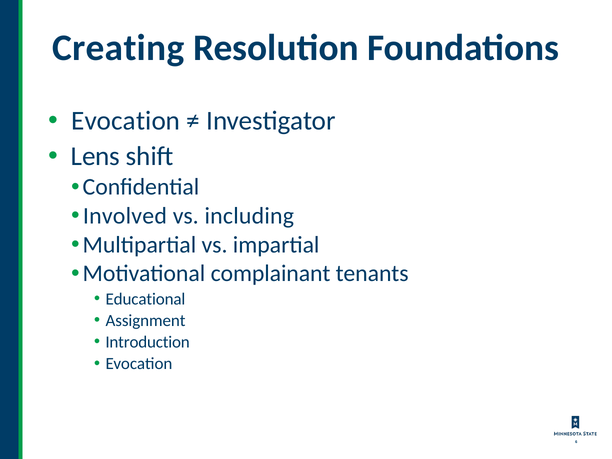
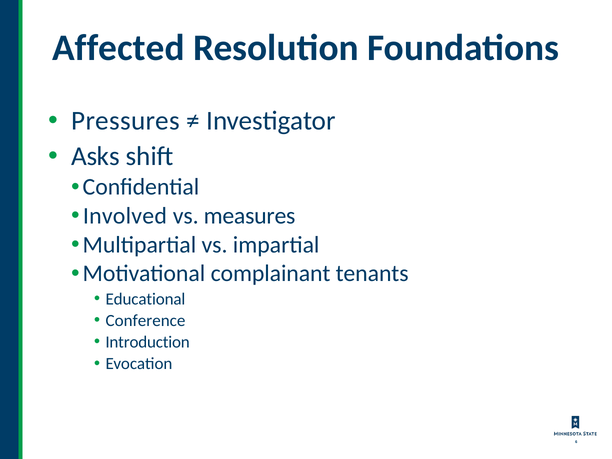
Creating: Creating -> Affected (118, 48)
Evocation: Evocation -> Pressures (126, 121)
Lens: Lens -> Asks (95, 156)
including: including -> measures (250, 216)
Assignment: Assignment -> Conference (145, 320)
